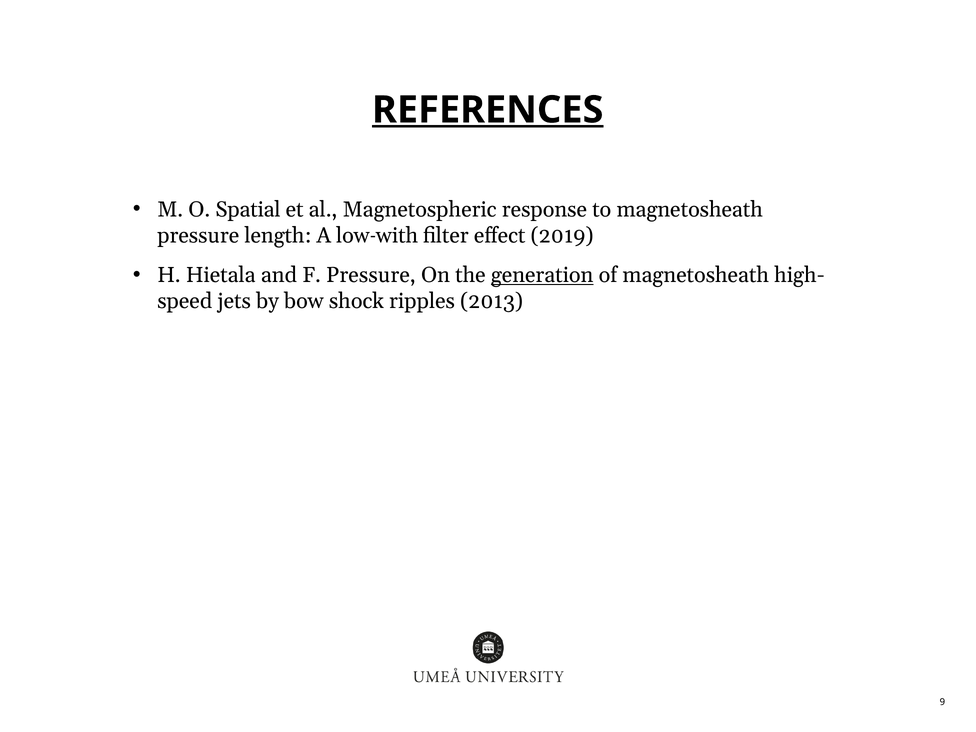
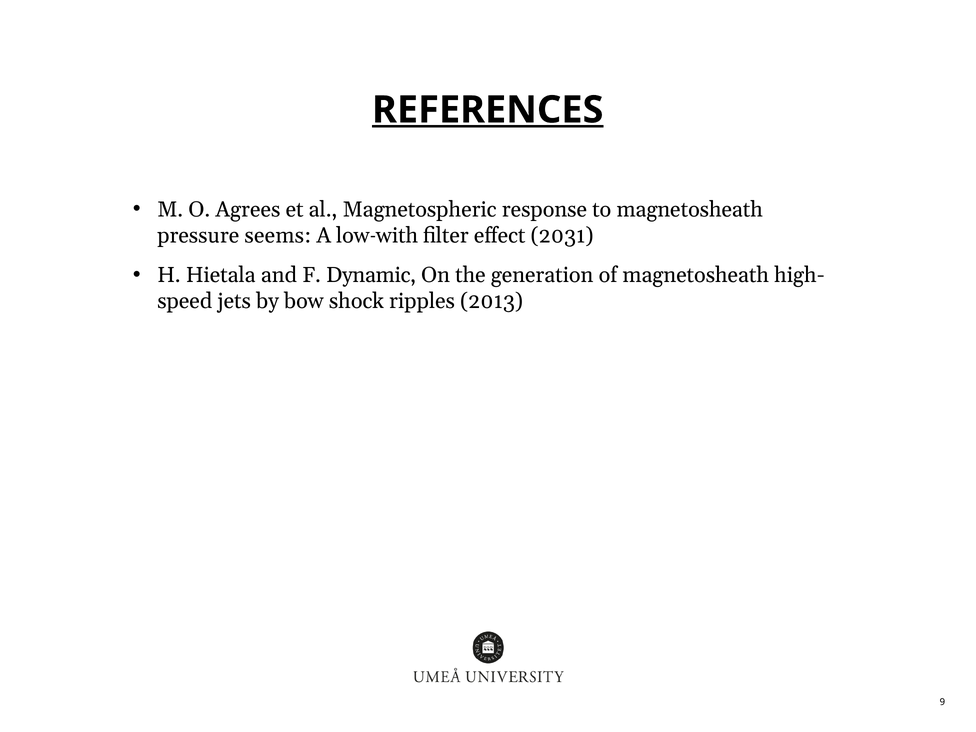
Spatial: Spatial -> Agrees (248, 210)
length: length -> seems (278, 236)
2019: 2019 -> 2031 (562, 236)
F Pressure: Pressure -> Dynamic (371, 275)
generation underline: present -> none (542, 275)
